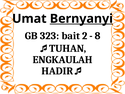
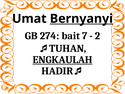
323: 323 -> 274 (50, 36)
2: 2 -> 7 (85, 36)
8: 8 -> 2 (97, 36)
ENGKAULAH underline: none -> present (63, 60)
